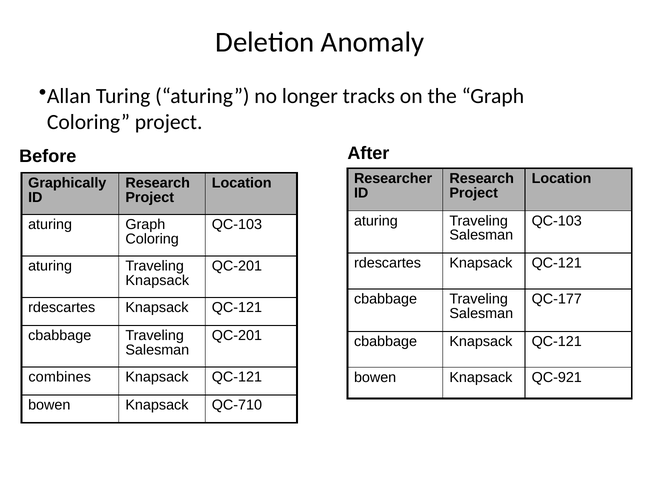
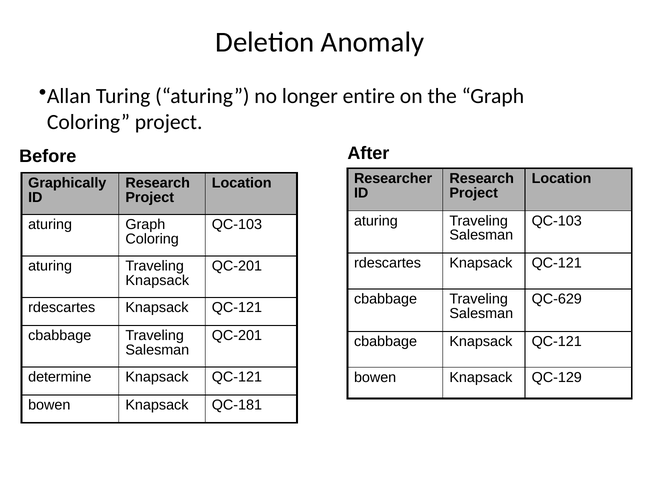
tracks: tracks -> entire (369, 96)
QC-177: QC-177 -> QC-629 (557, 299)
combines: combines -> determine (60, 377)
QC-921: QC-921 -> QC-129 (557, 377)
QC-710: QC-710 -> QC-181 (237, 405)
